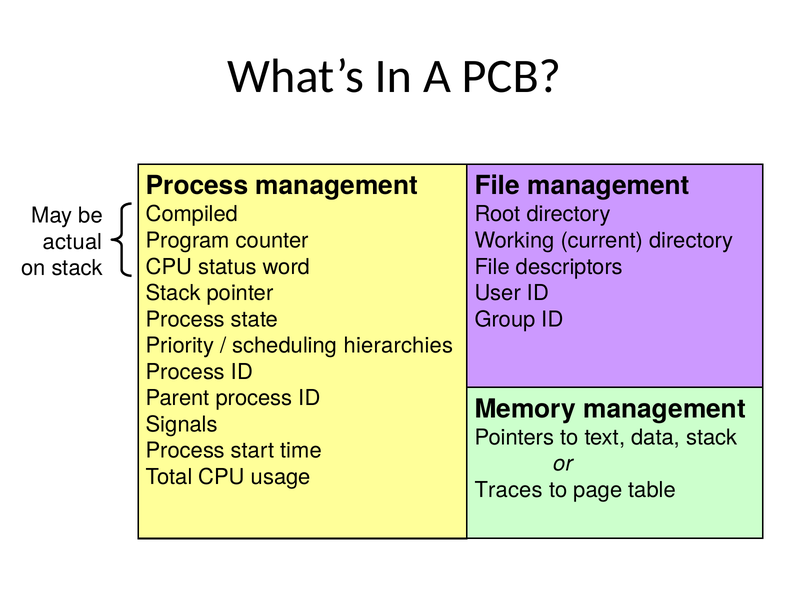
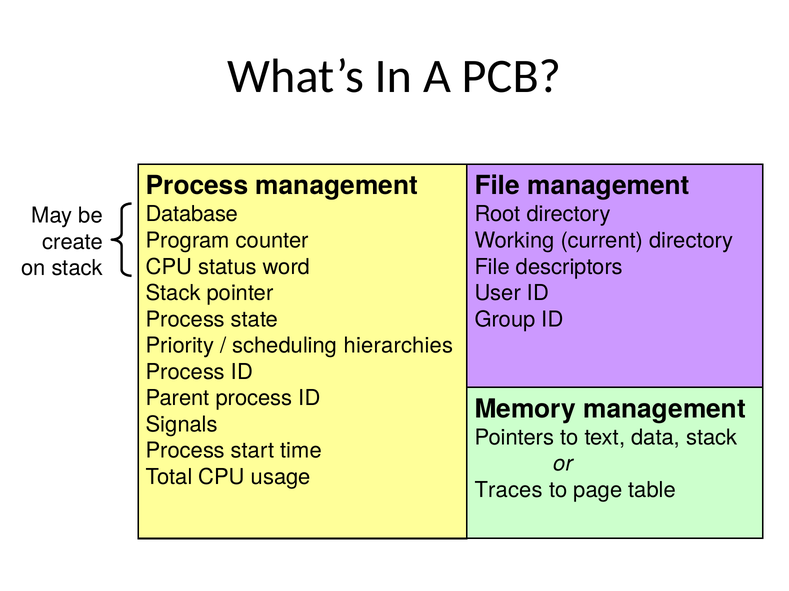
Compiled: Compiled -> Database (192, 215)
actual: actual -> create (73, 242)
